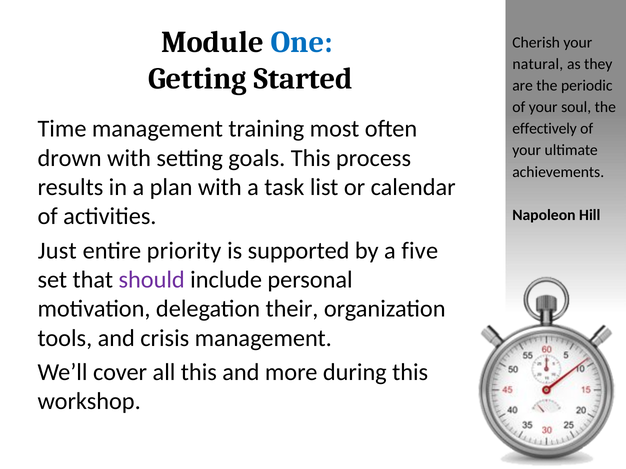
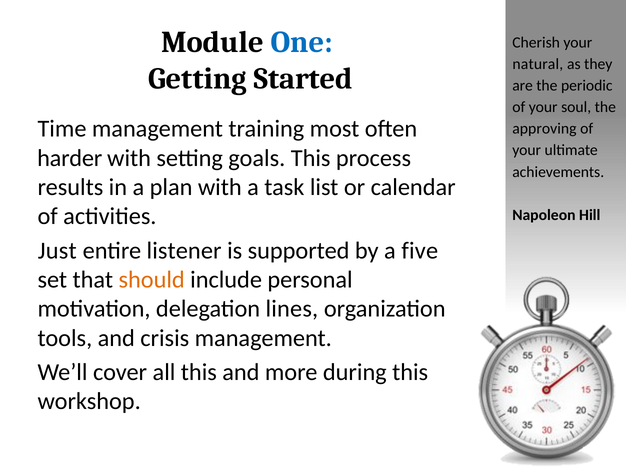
effectively: effectively -> approving (544, 129)
drown: drown -> harder (70, 158)
priority: priority -> listener (184, 251)
should colour: purple -> orange (152, 280)
their: their -> lines (292, 309)
